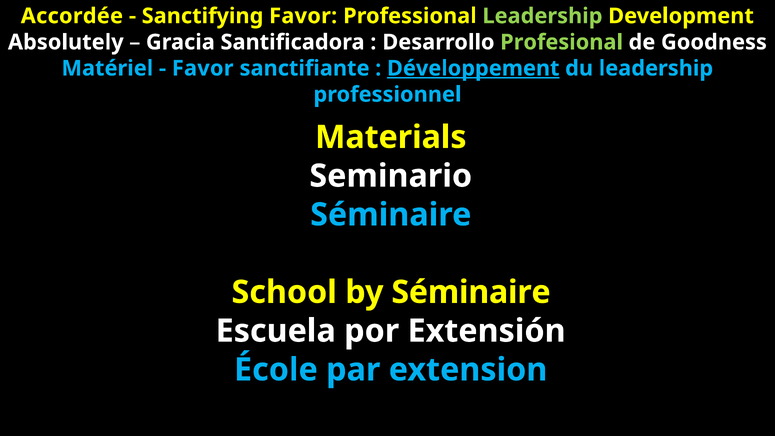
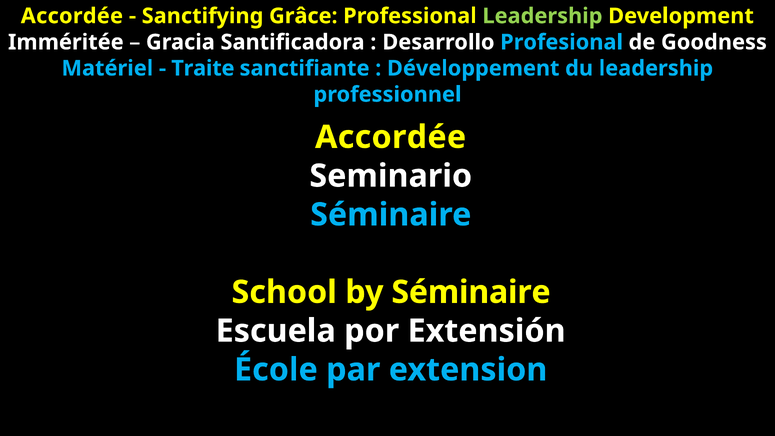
Sanctifying Favor: Favor -> Grâce (303, 16)
Absolutely: Absolutely -> Imméritée (66, 42)
Profesional colour: light green -> light blue (562, 42)
Favor: Favor -> Traite (203, 68)
Développement underline: present -> none (473, 68)
Materials: Materials -> Accordée (391, 137)
